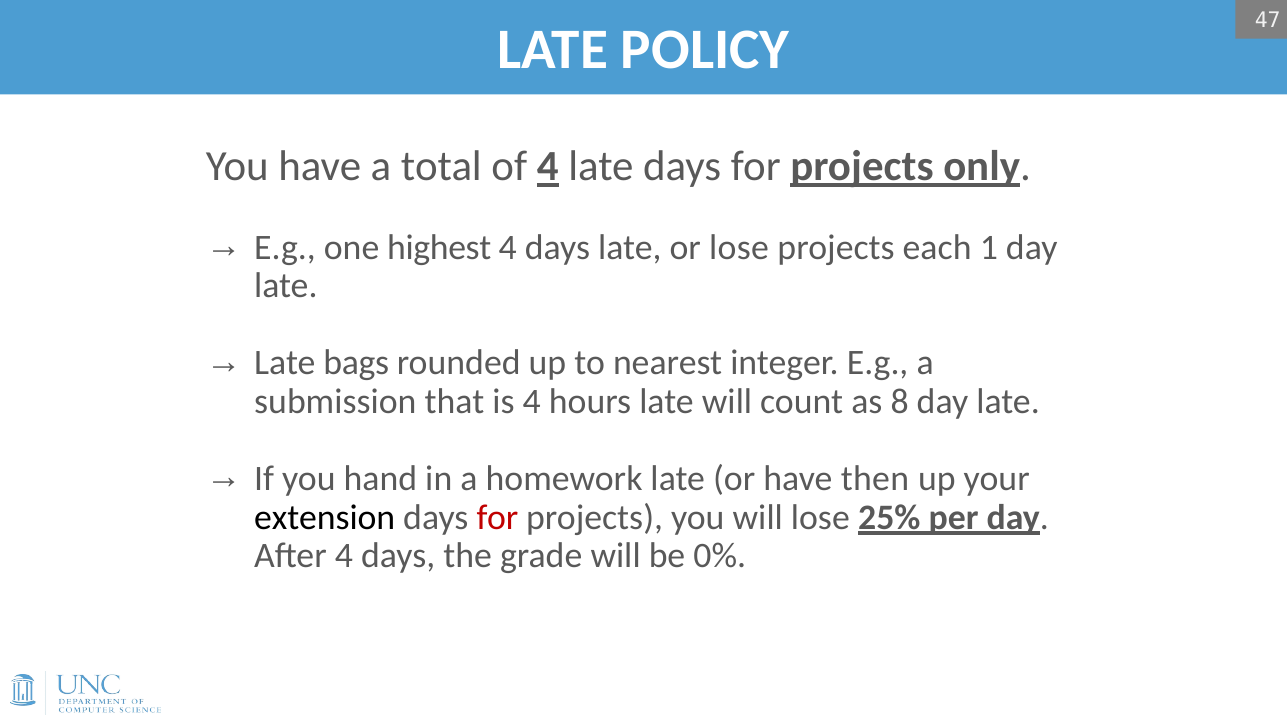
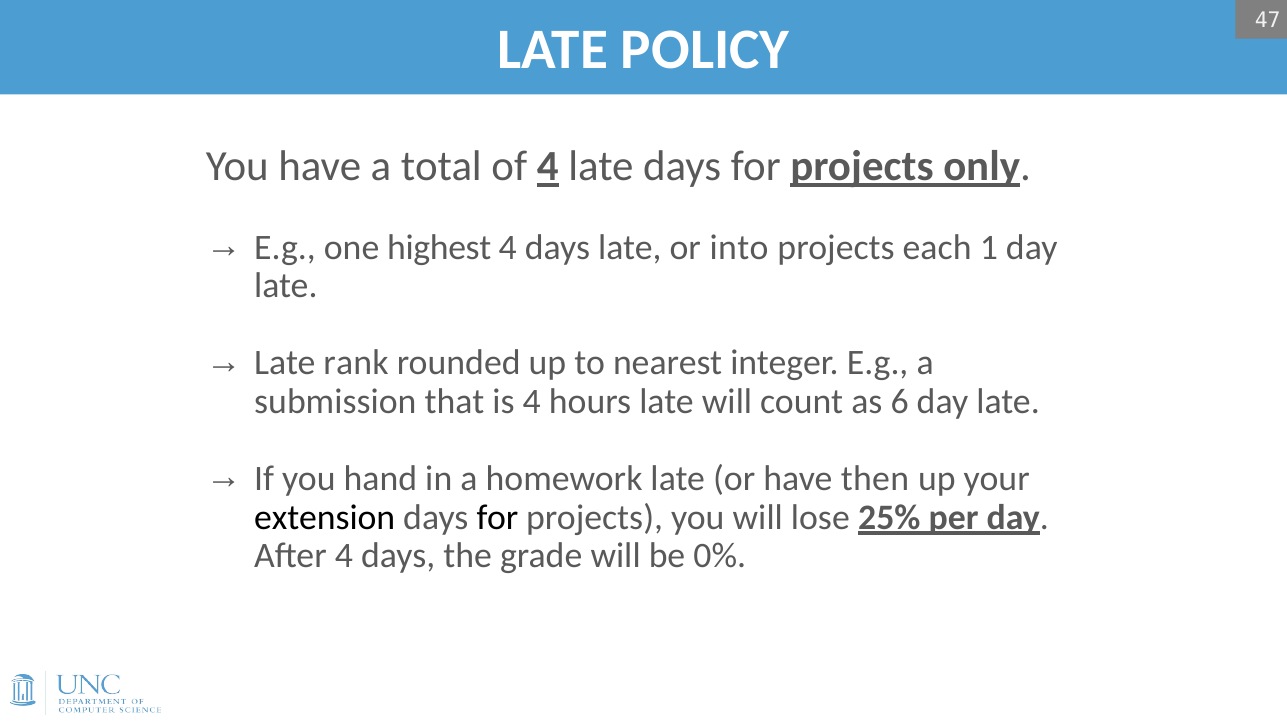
or lose: lose -> into (739, 247)
bags: bags -> rank (356, 363)
8: 8 -> 6 (900, 402)
for colour: red -> black (497, 517)
